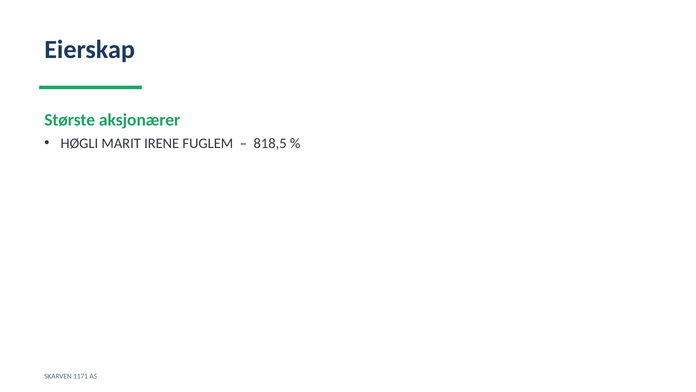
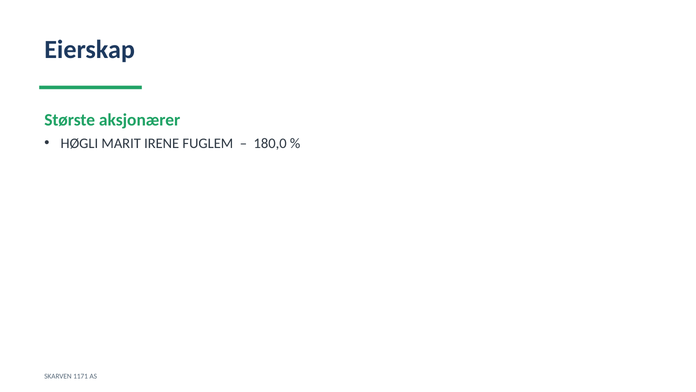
818,5: 818,5 -> 180,0 (270, 143)
